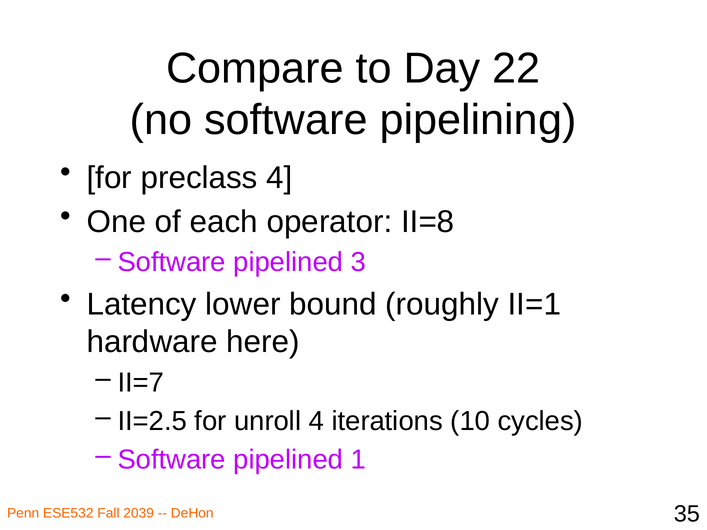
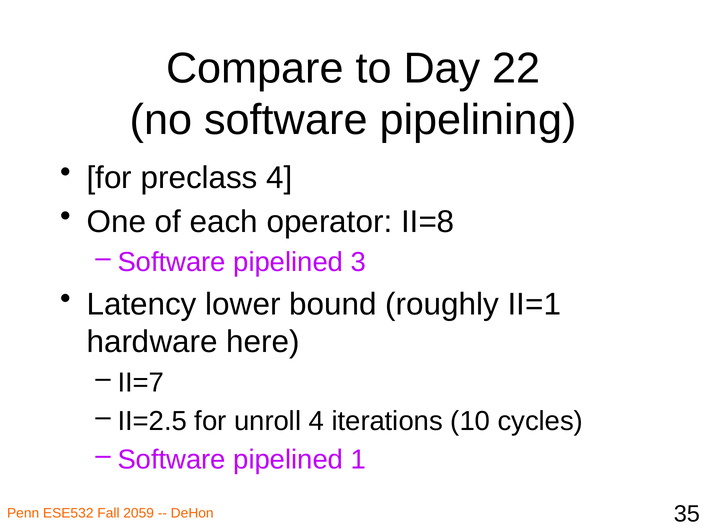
2039: 2039 -> 2059 (139, 514)
